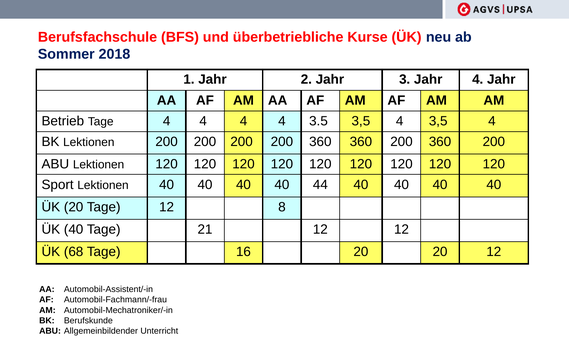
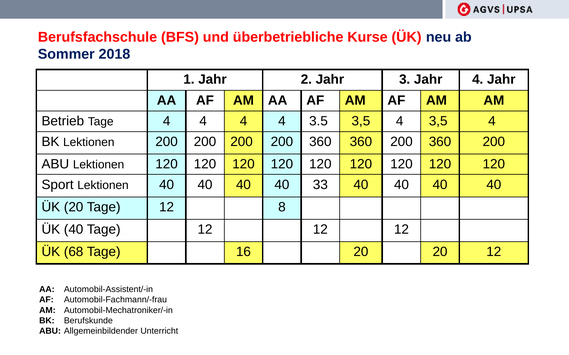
44: 44 -> 33 (320, 185)
40 Tage 21: 21 -> 12 (205, 230)
